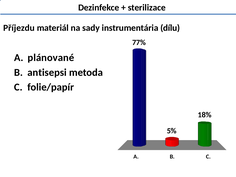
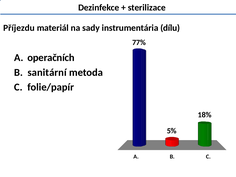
plánované: plánované -> operačních (51, 58)
antisepsi: antisepsi -> sanitární (47, 72)
